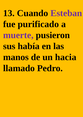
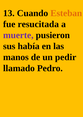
Esteban colour: purple -> orange (66, 13)
purificado: purificado -> resucitada (38, 24)
hacia: hacia -> pedir (66, 57)
